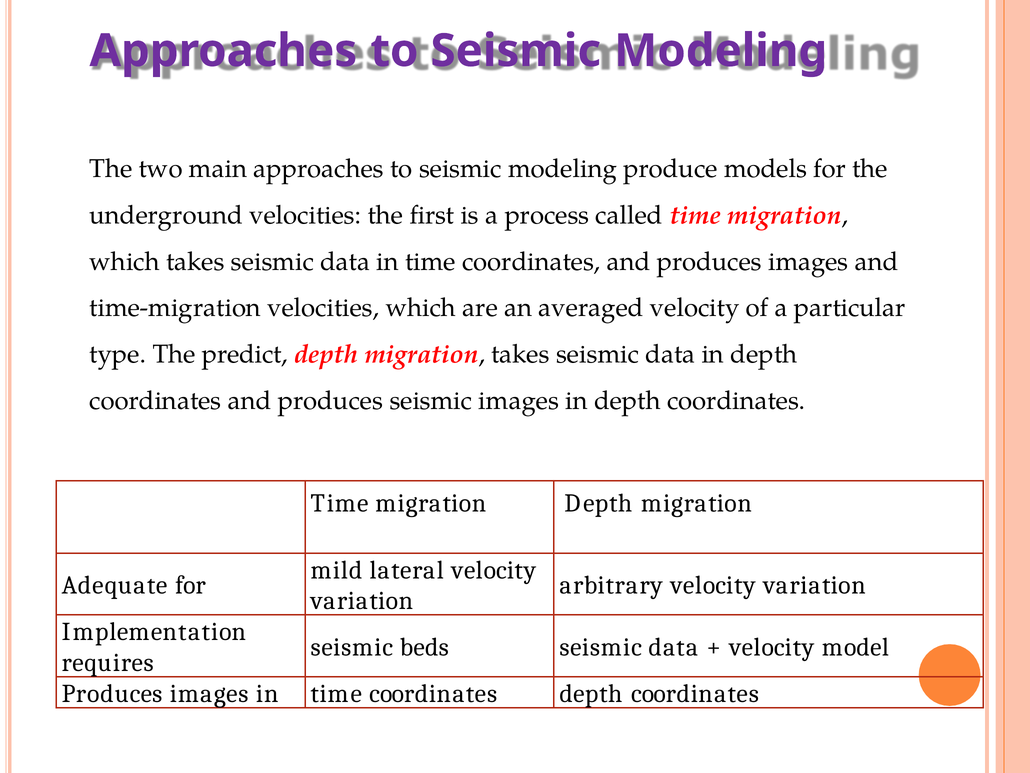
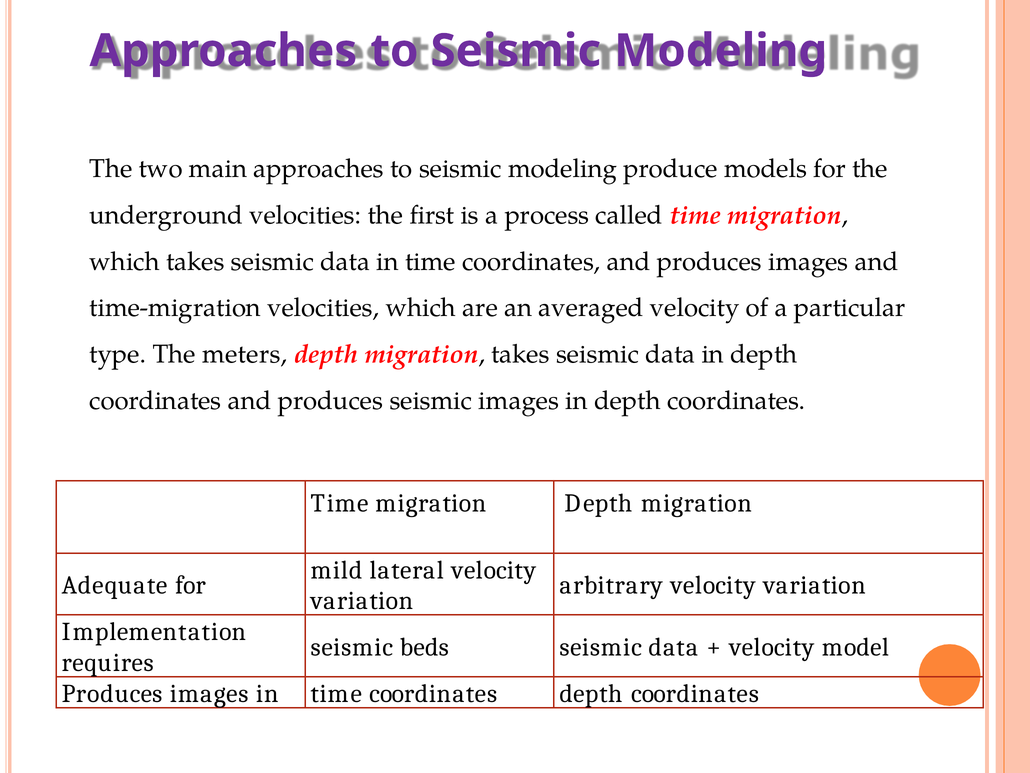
predict: predict -> meters (245, 354)
